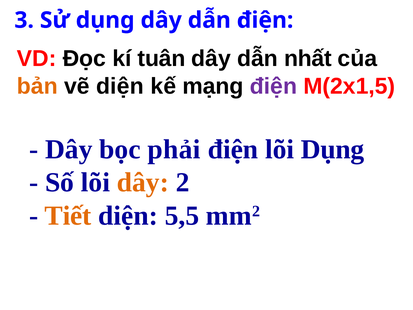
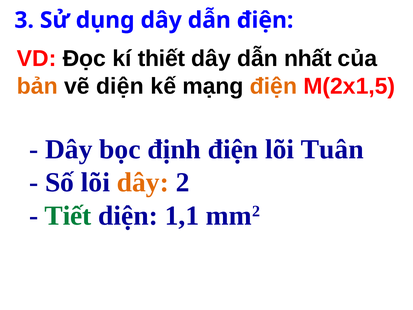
tuân: tuân -> thiết (162, 59)
điện colour: purple -> orange (273, 86)
phải: phải -> định (174, 149)
Dụng: Dụng -> Tuân (332, 149)
Tiết colour: orange -> green (68, 215)
5,5: 5,5 -> 1,1 (182, 215)
